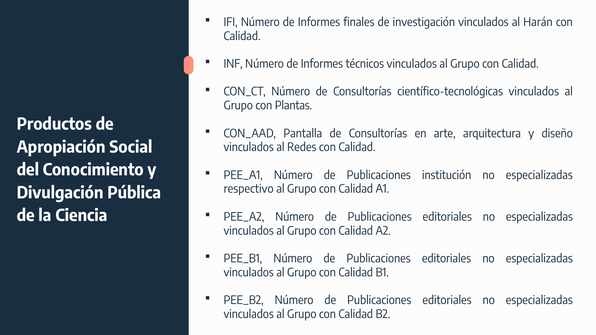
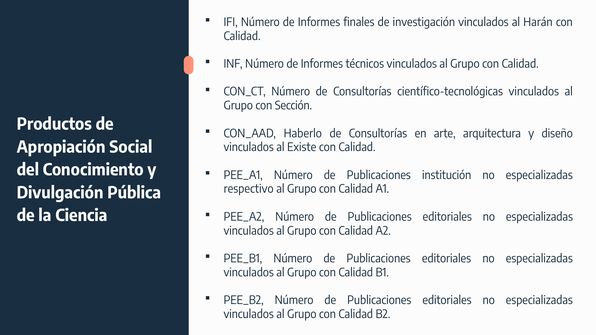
Plantas: Plantas -> Sección (293, 106)
Pantalla: Pantalla -> Haberlo (303, 134)
Redes: Redes -> Existe (302, 148)
